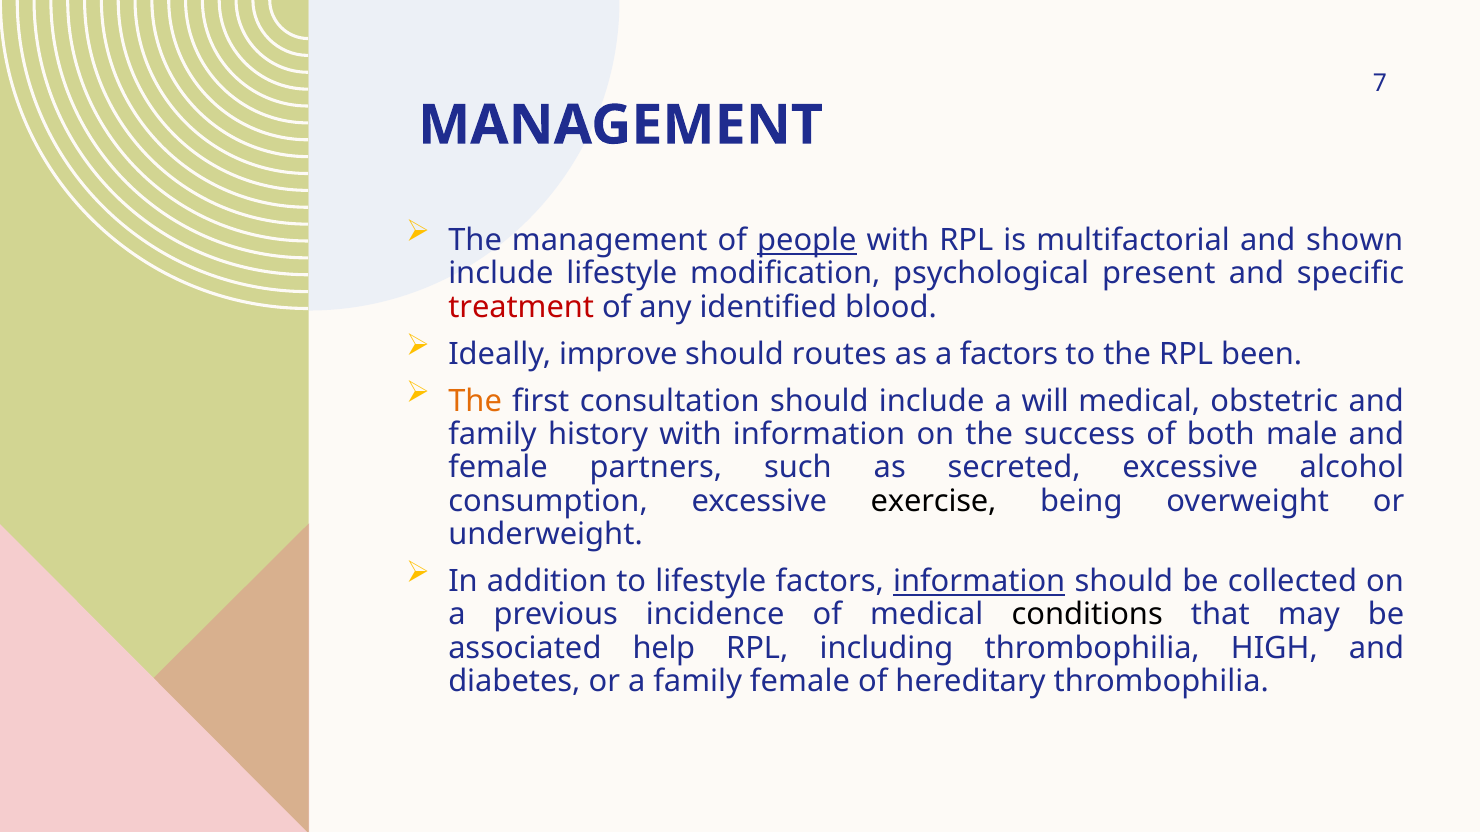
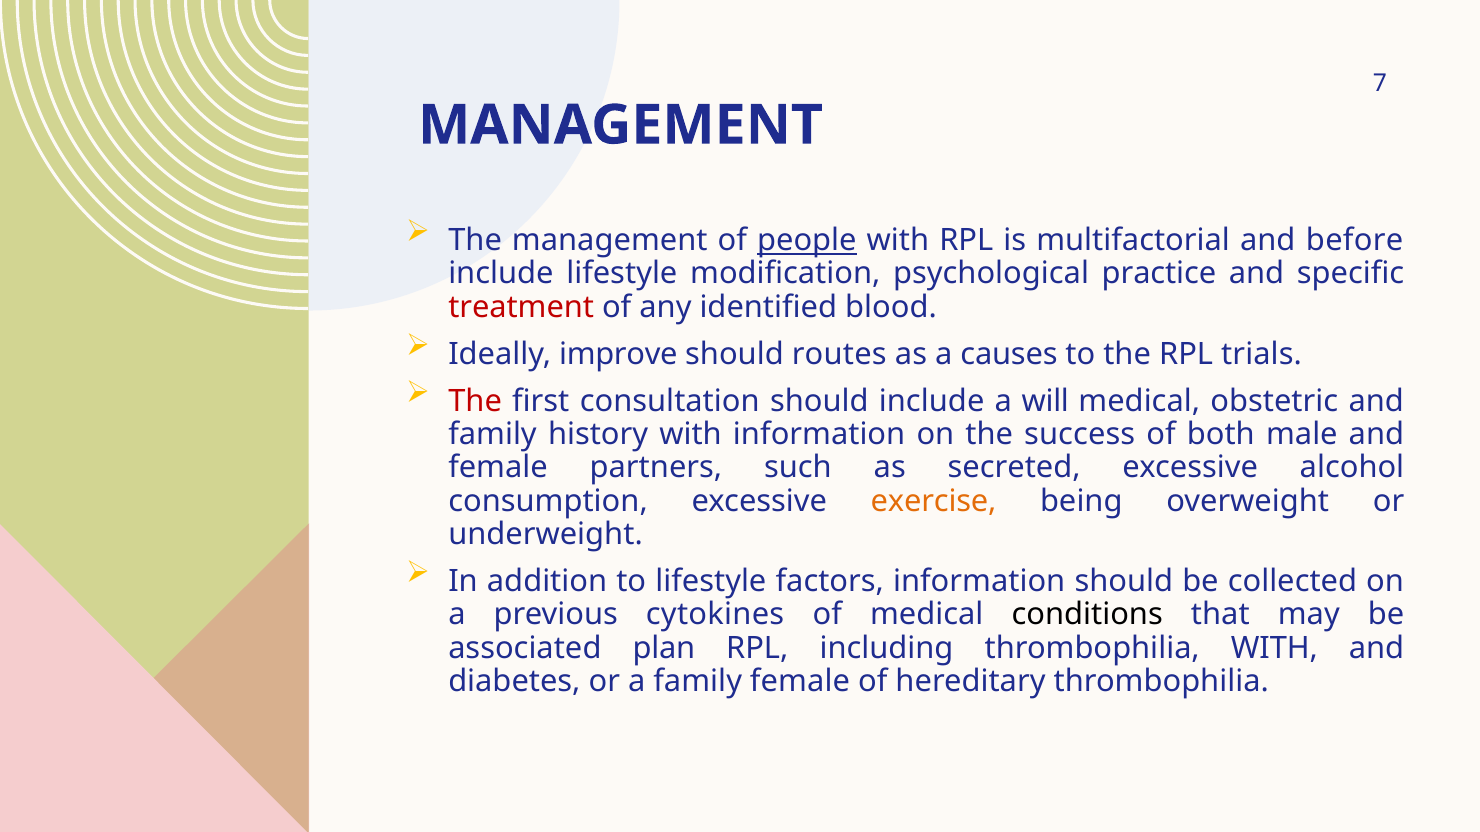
shown: shown -> before (1355, 241)
present: present -> practice (1159, 274)
a factors: factors -> causes (1009, 354)
been: been -> trials (1262, 354)
The colour: orange -> red (475, 401)
exercise colour: black -> orange (934, 501)
information underline: present -> none (979, 582)
incidence: incidence -> cytokines (715, 615)
help: help -> plan (664, 648)
thrombophilia HIGH: HIGH -> WITH (1274, 648)
